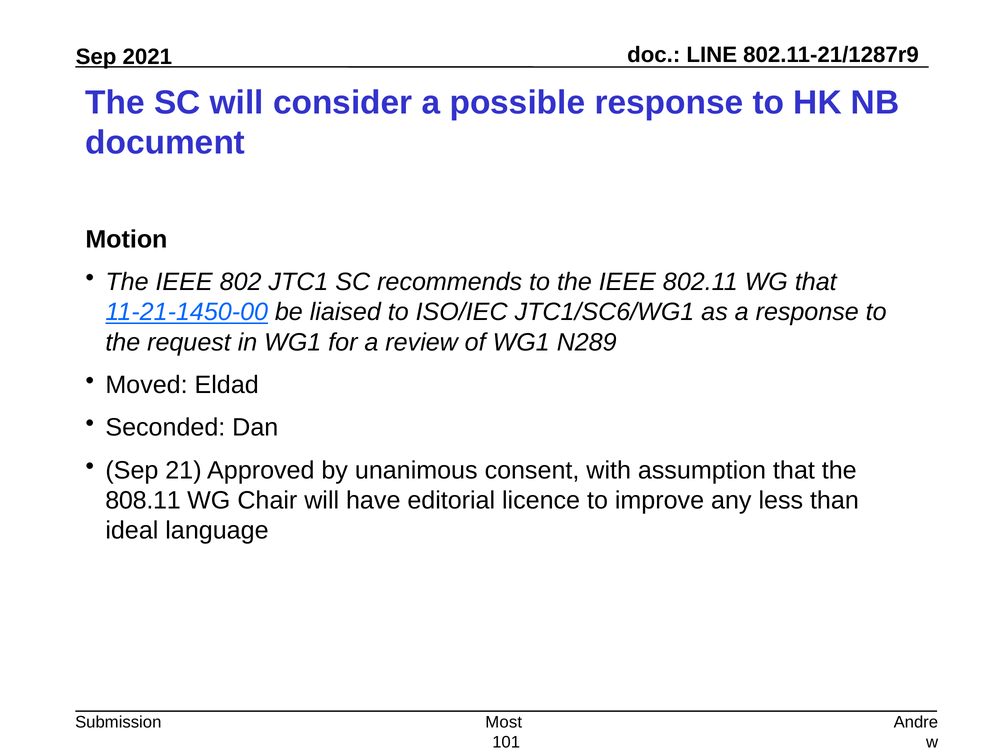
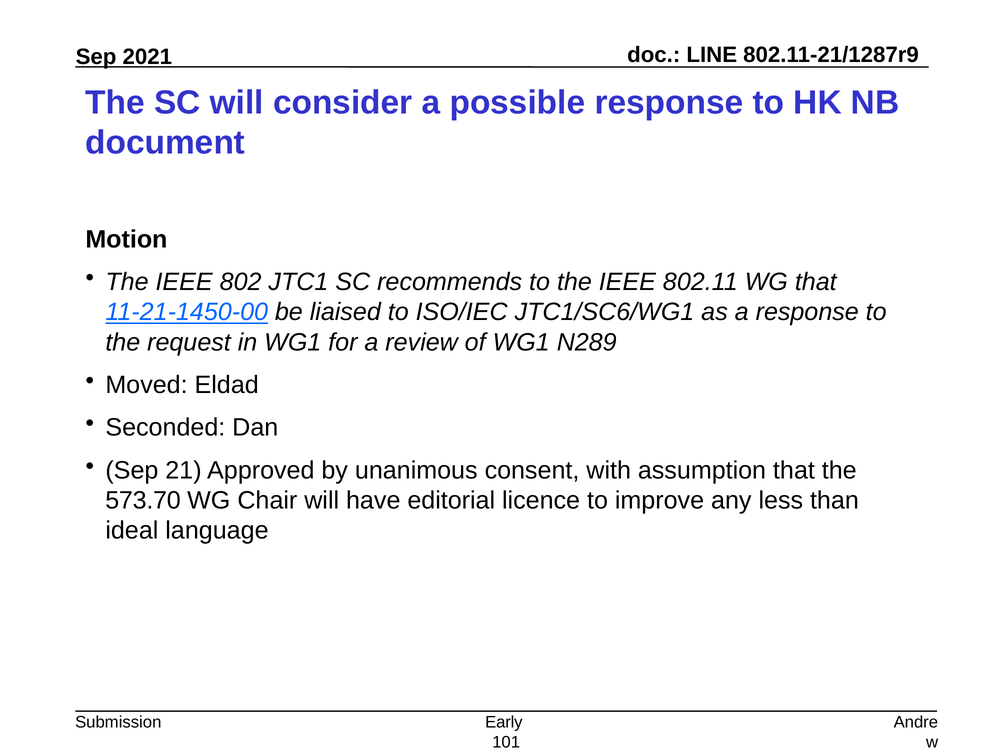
808.11: 808.11 -> 573.70 (143, 501)
Most: Most -> Early (504, 722)
